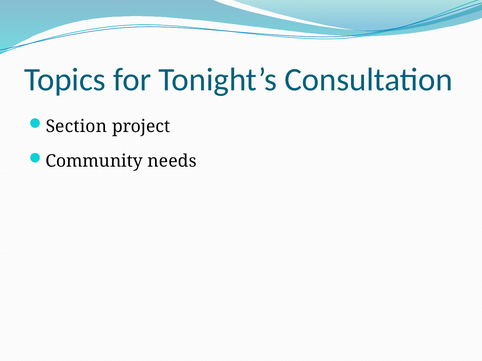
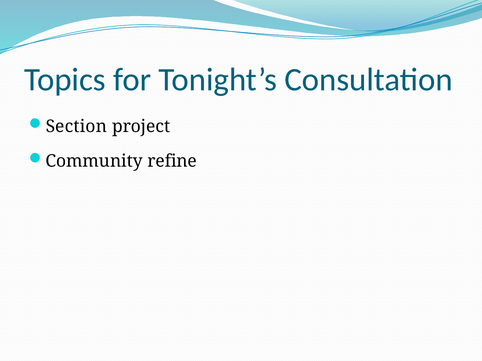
needs: needs -> refine (172, 161)
